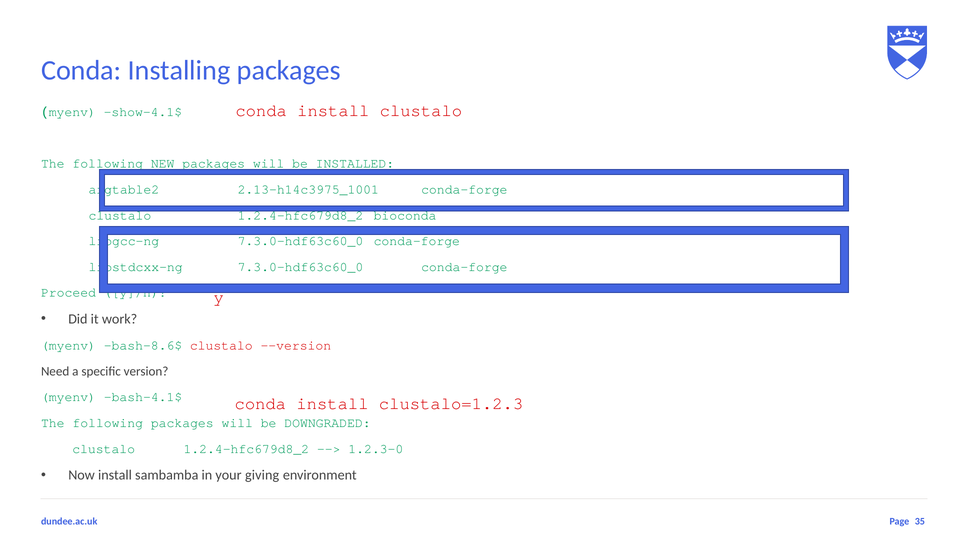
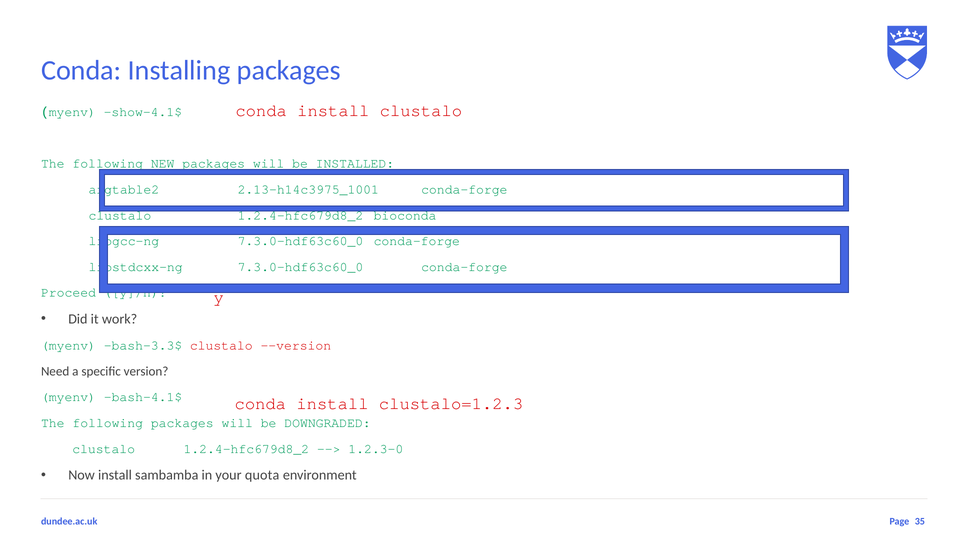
bash-8.6$: bash-8.6$ -> bash-3.3$ (143, 346)
giving: giving -> quota (262, 476)
